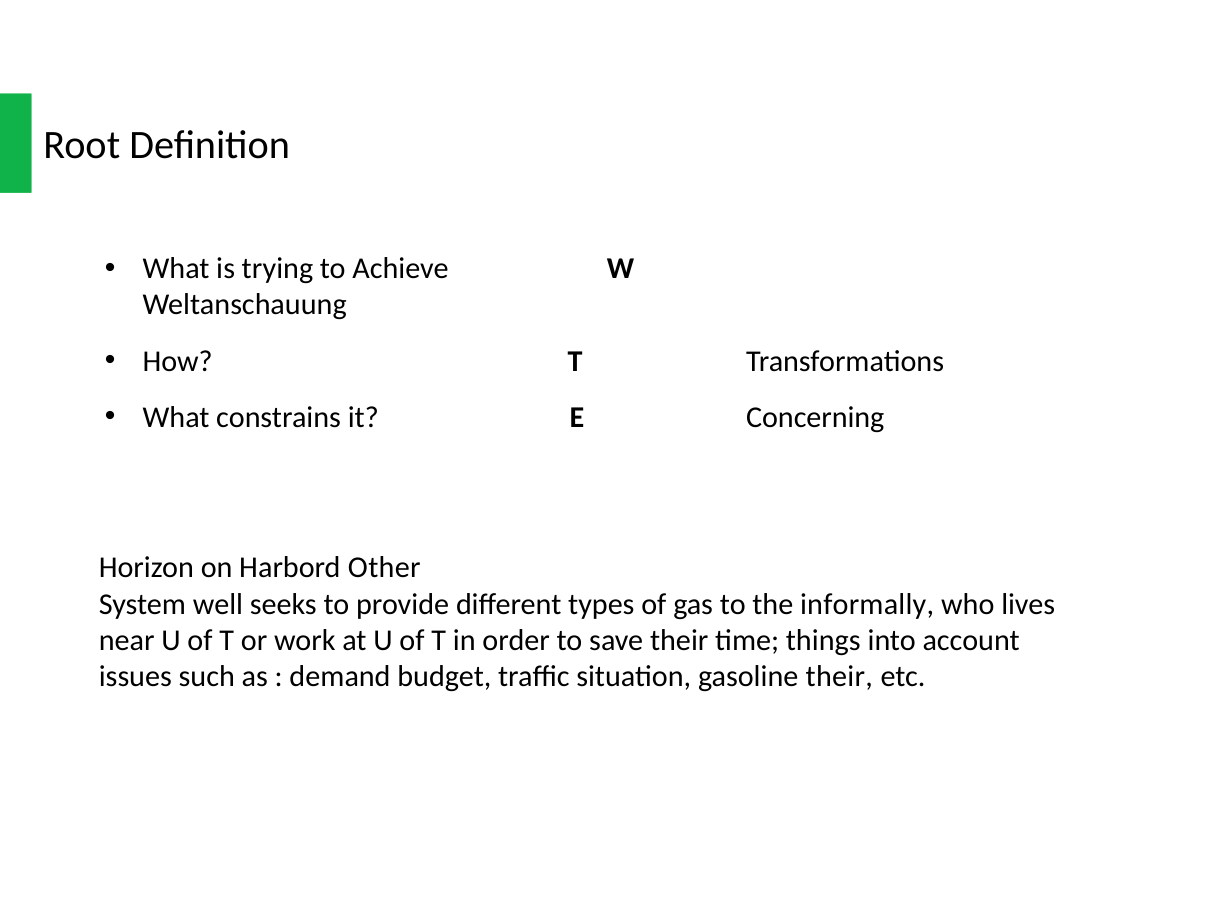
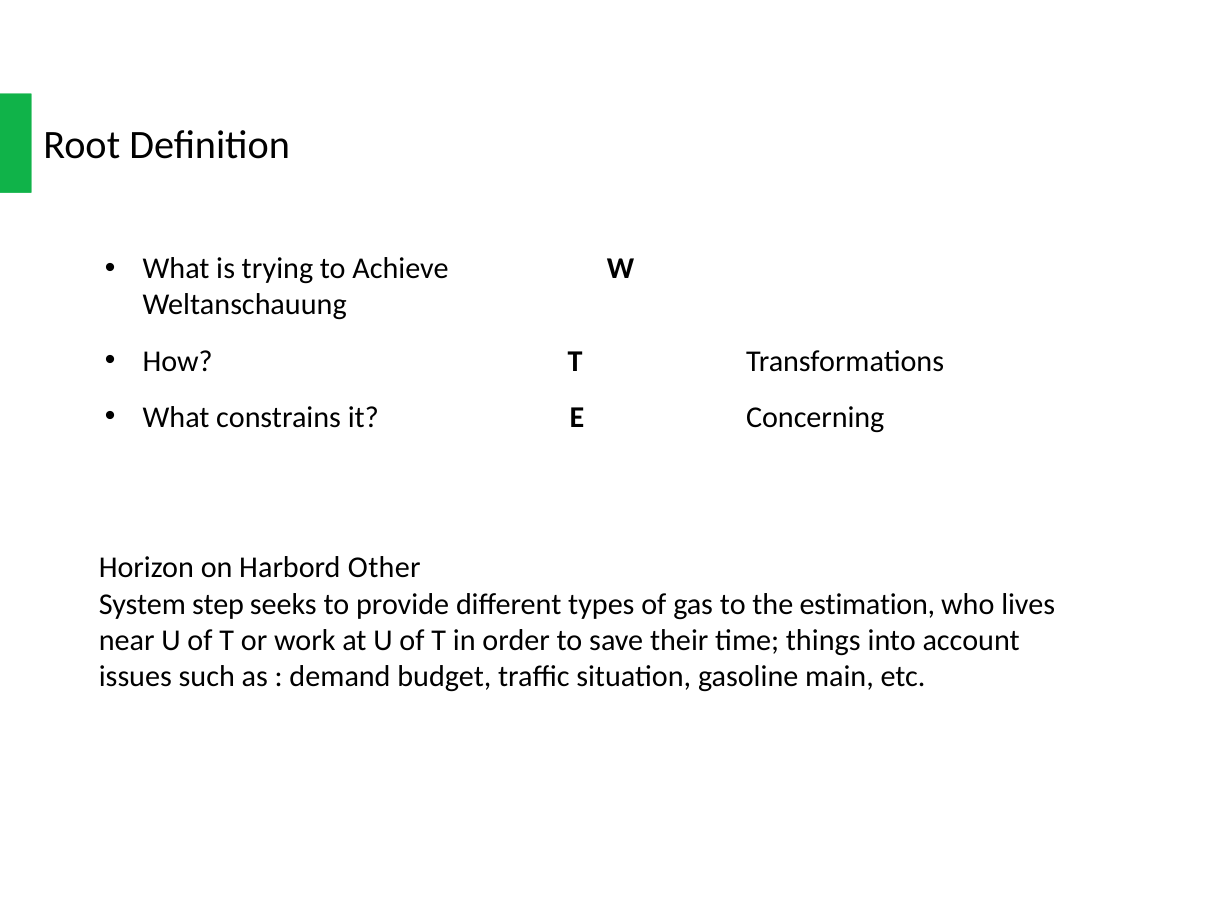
well: well -> step (218, 604)
informally: informally -> estimation (867, 604)
gasoline their: their -> main (839, 676)
